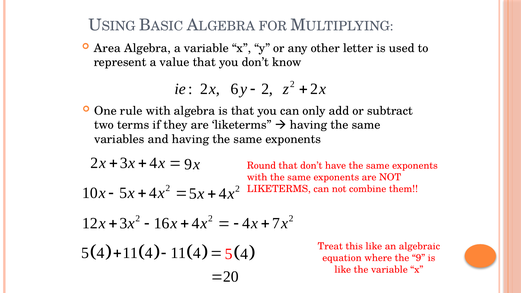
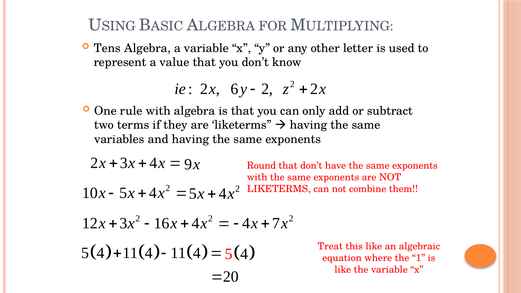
Area: Area -> Tens (107, 48)
9: 9 -> 1 (419, 258)
